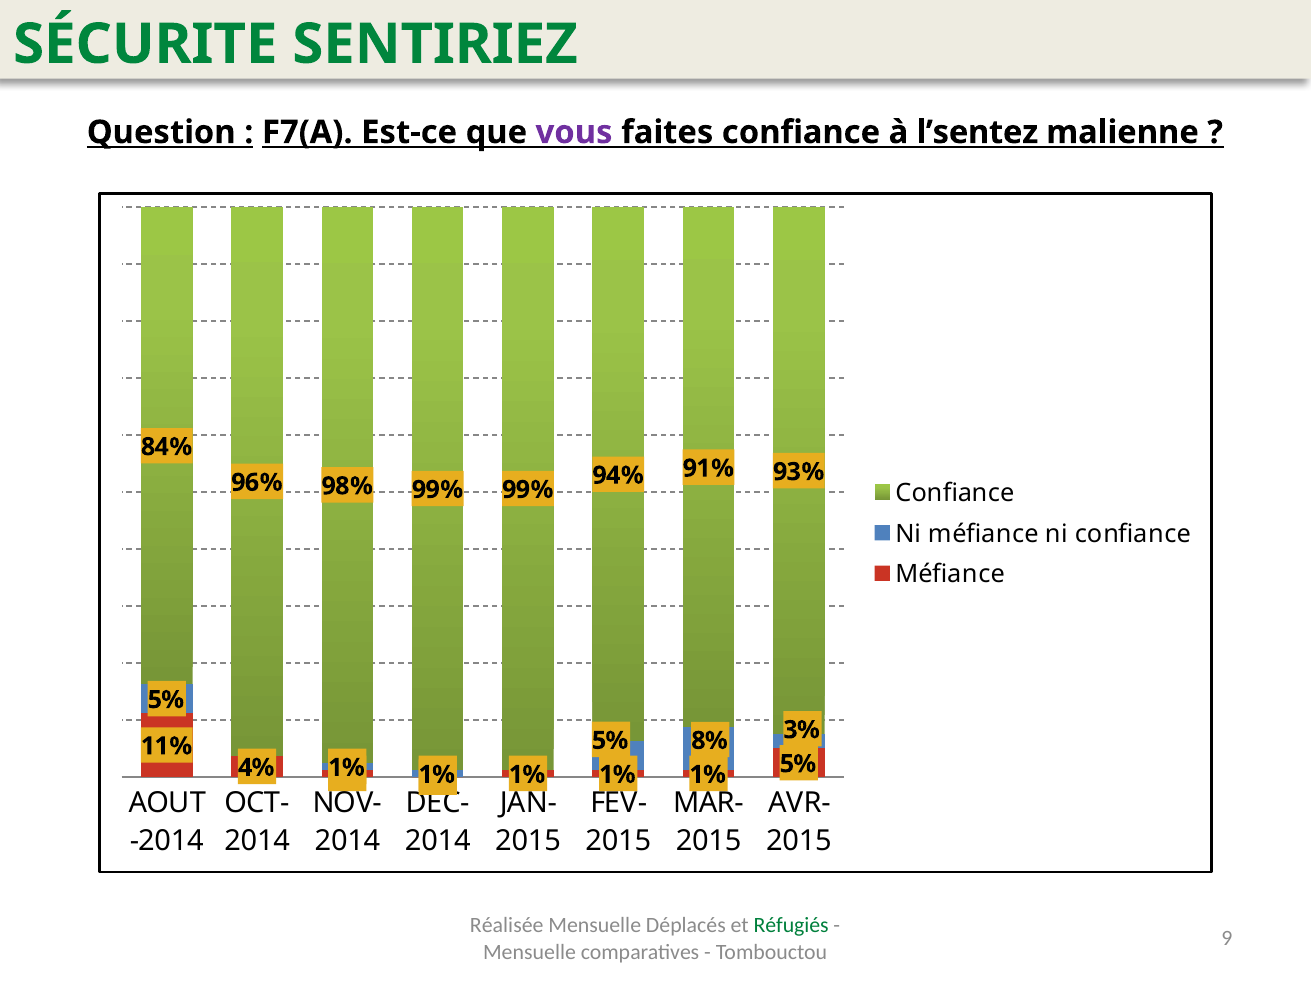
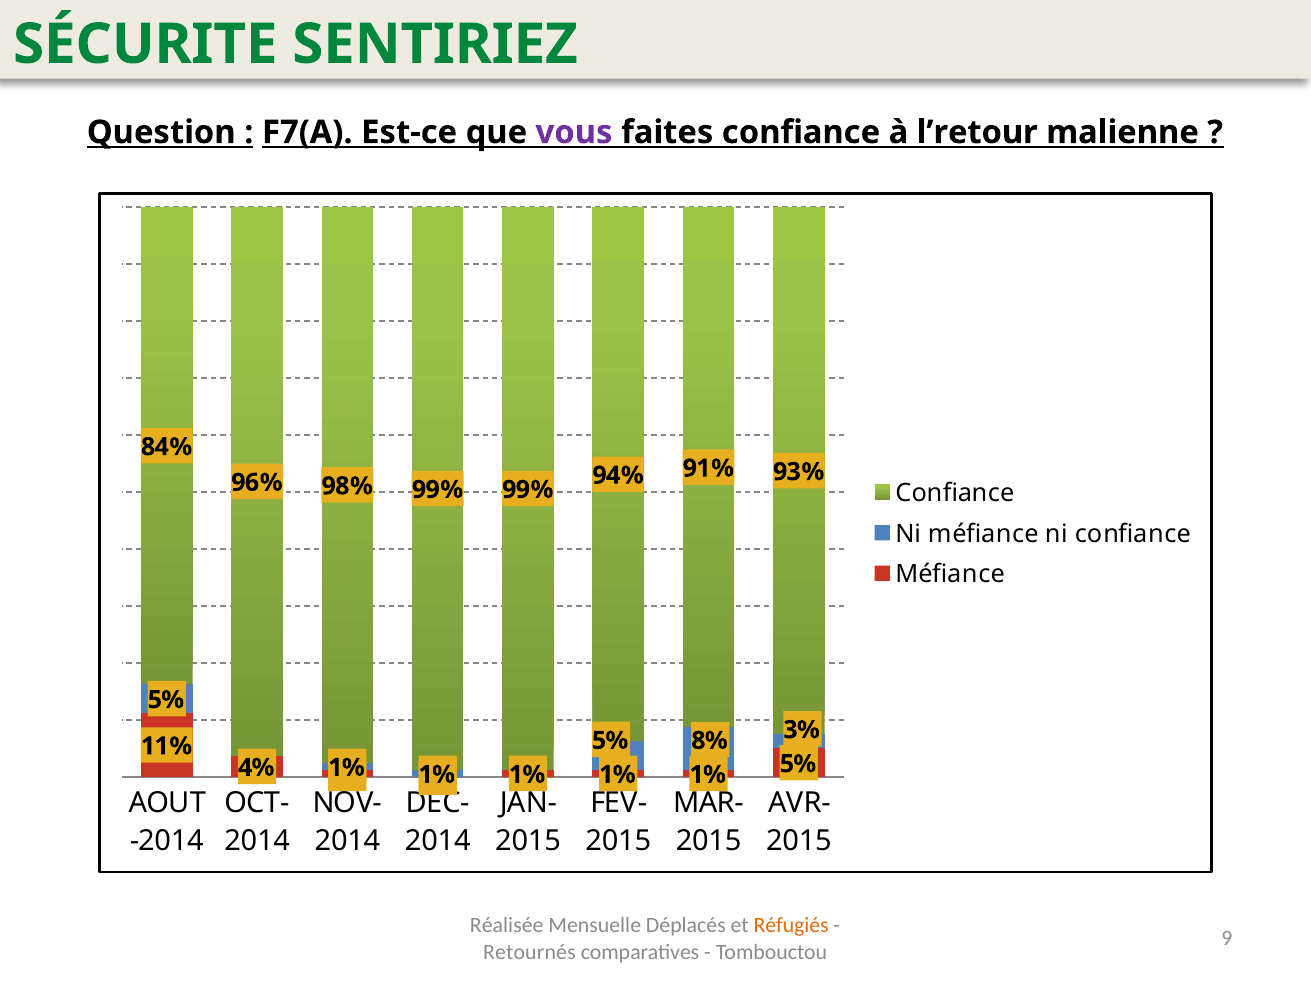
l’sentez: l’sentez -> l’retour (977, 132)
Réfugiés colour: green -> orange (791, 926)
Mensuelle: Mensuelle -> Retournés (529, 952)
